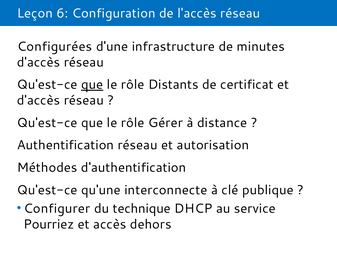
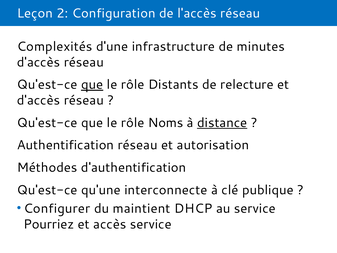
6: 6 -> 2 (62, 13)
Configurées: Configurées -> Complexités (55, 46)
certificat: certificat -> relecture (247, 85)
Gérer: Gérer -> Noms (166, 123)
distance underline: none -> present (222, 123)
technique: technique -> maintient (142, 208)
accès dehors: dehors -> service (151, 224)
